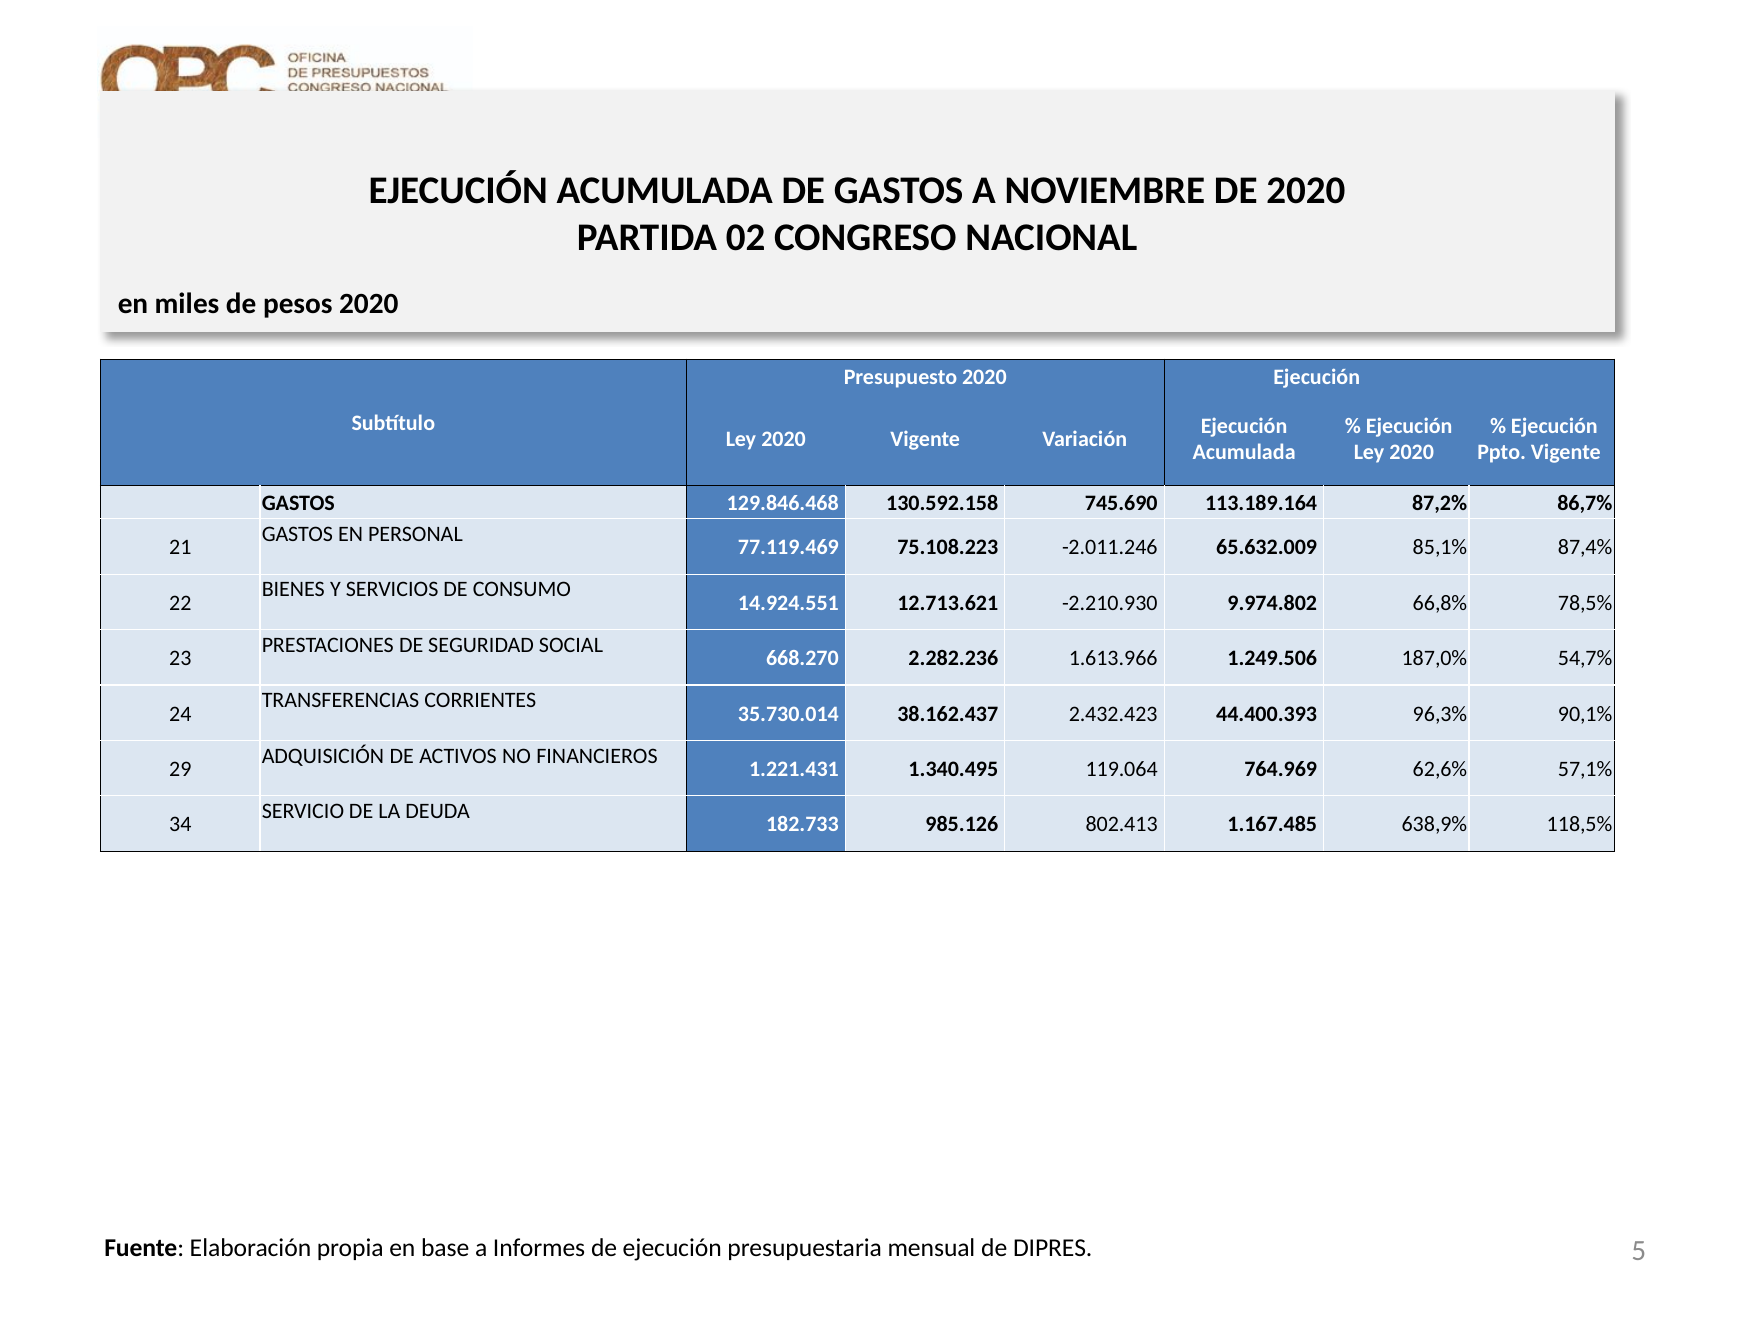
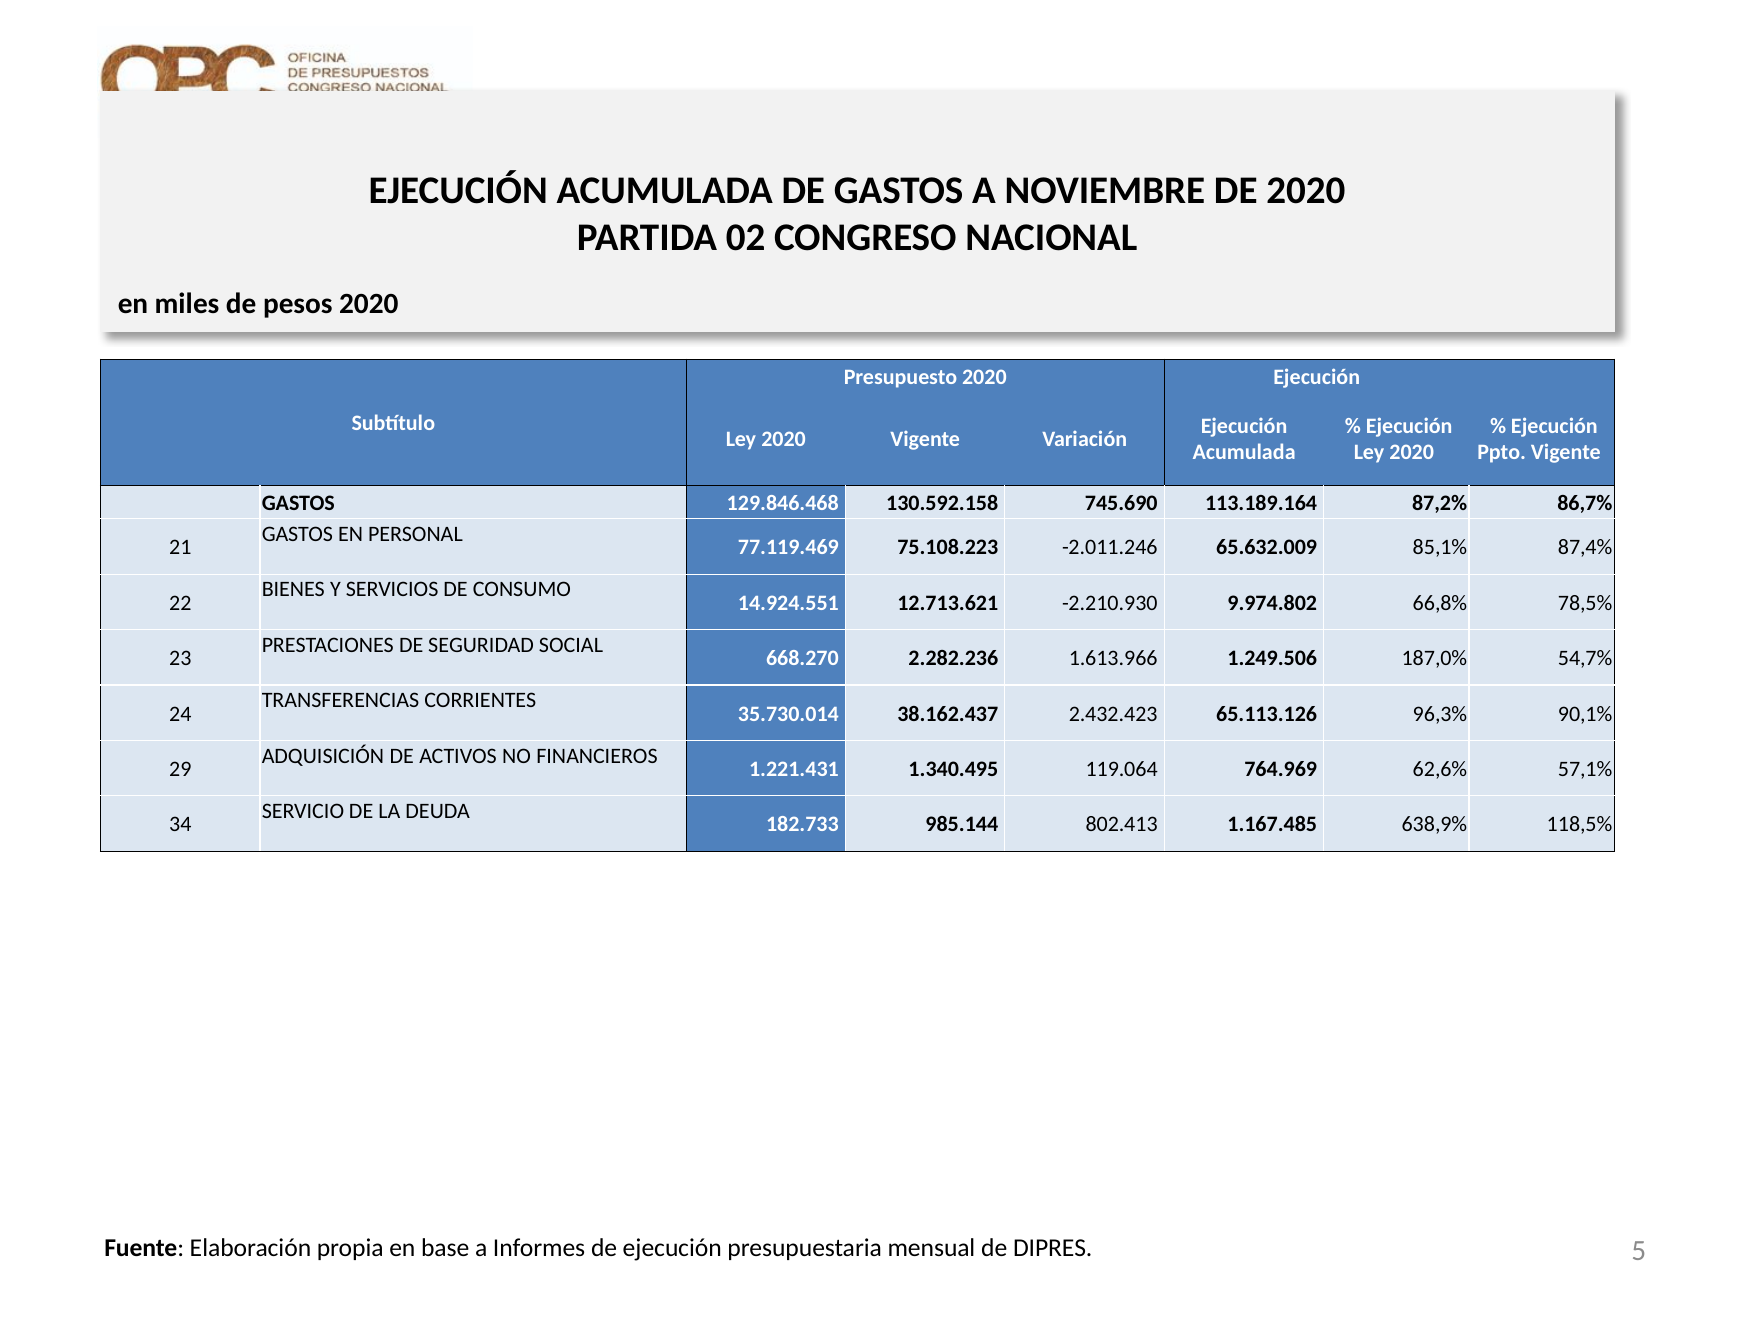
44.400.393: 44.400.393 -> 65.113.126 (1267, 714)
985.126: 985.126 -> 985.144 (962, 825)
